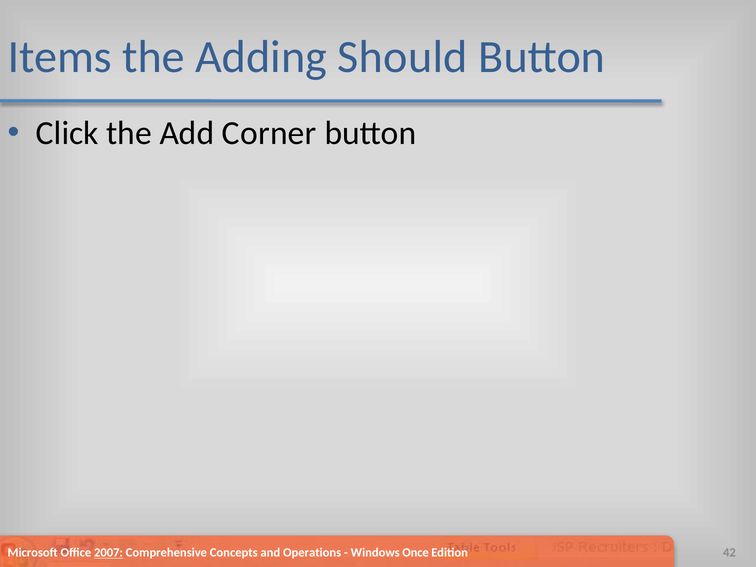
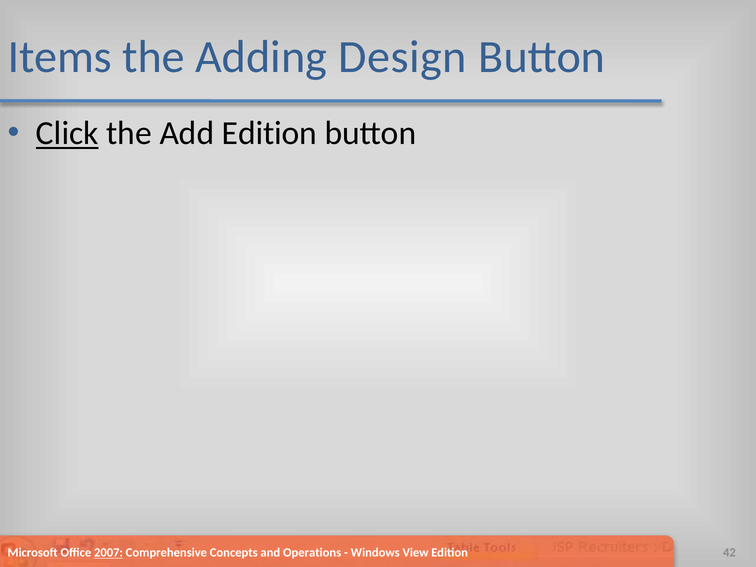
Should: Should -> Design (402, 57)
Click underline: none -> present (67, 133)
Add Corner: Corner -> Edition (269, 133)
Once: Once -> View (416, 553)
